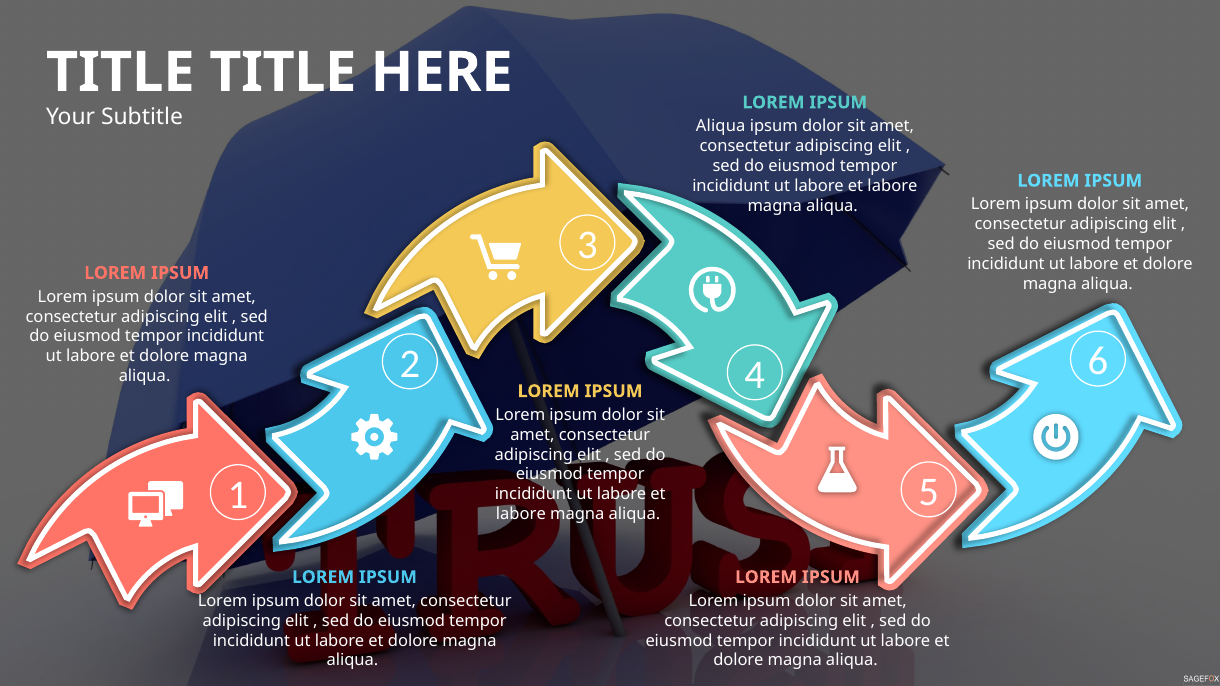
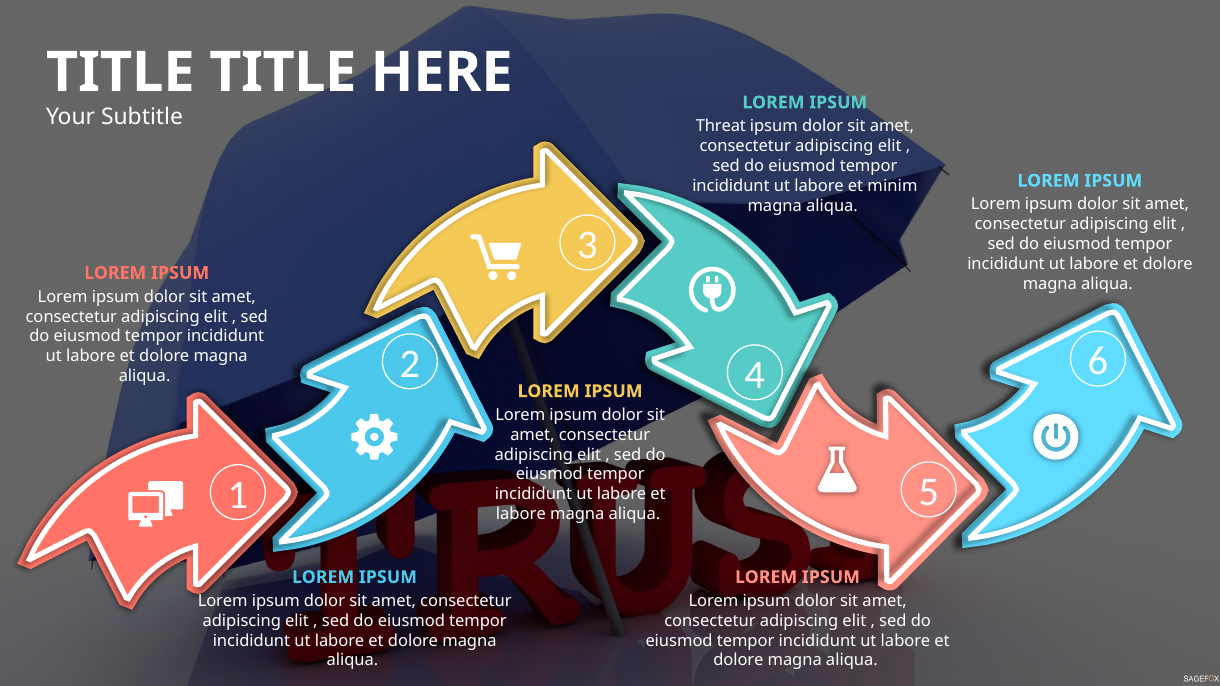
Aliqua: Aliqua -> Threat (721, 126)
labore: labore -> minim (892, 186)
